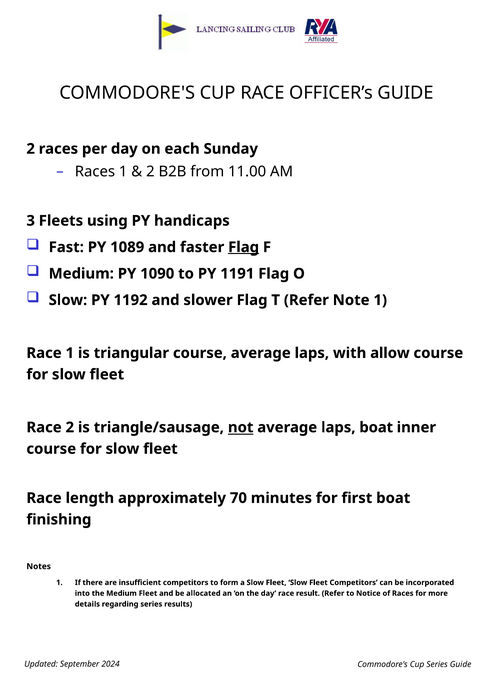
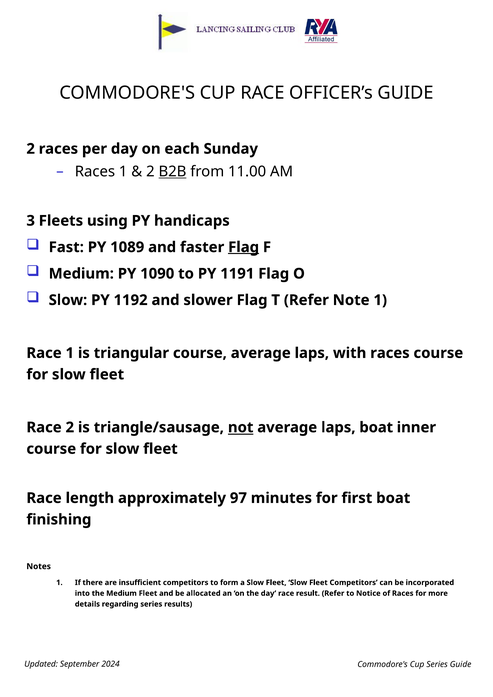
B2B underline: none -> present (172, 172)
with allow: allow -> races (390, 353)
70: 70 -> 97 (238, 498)
